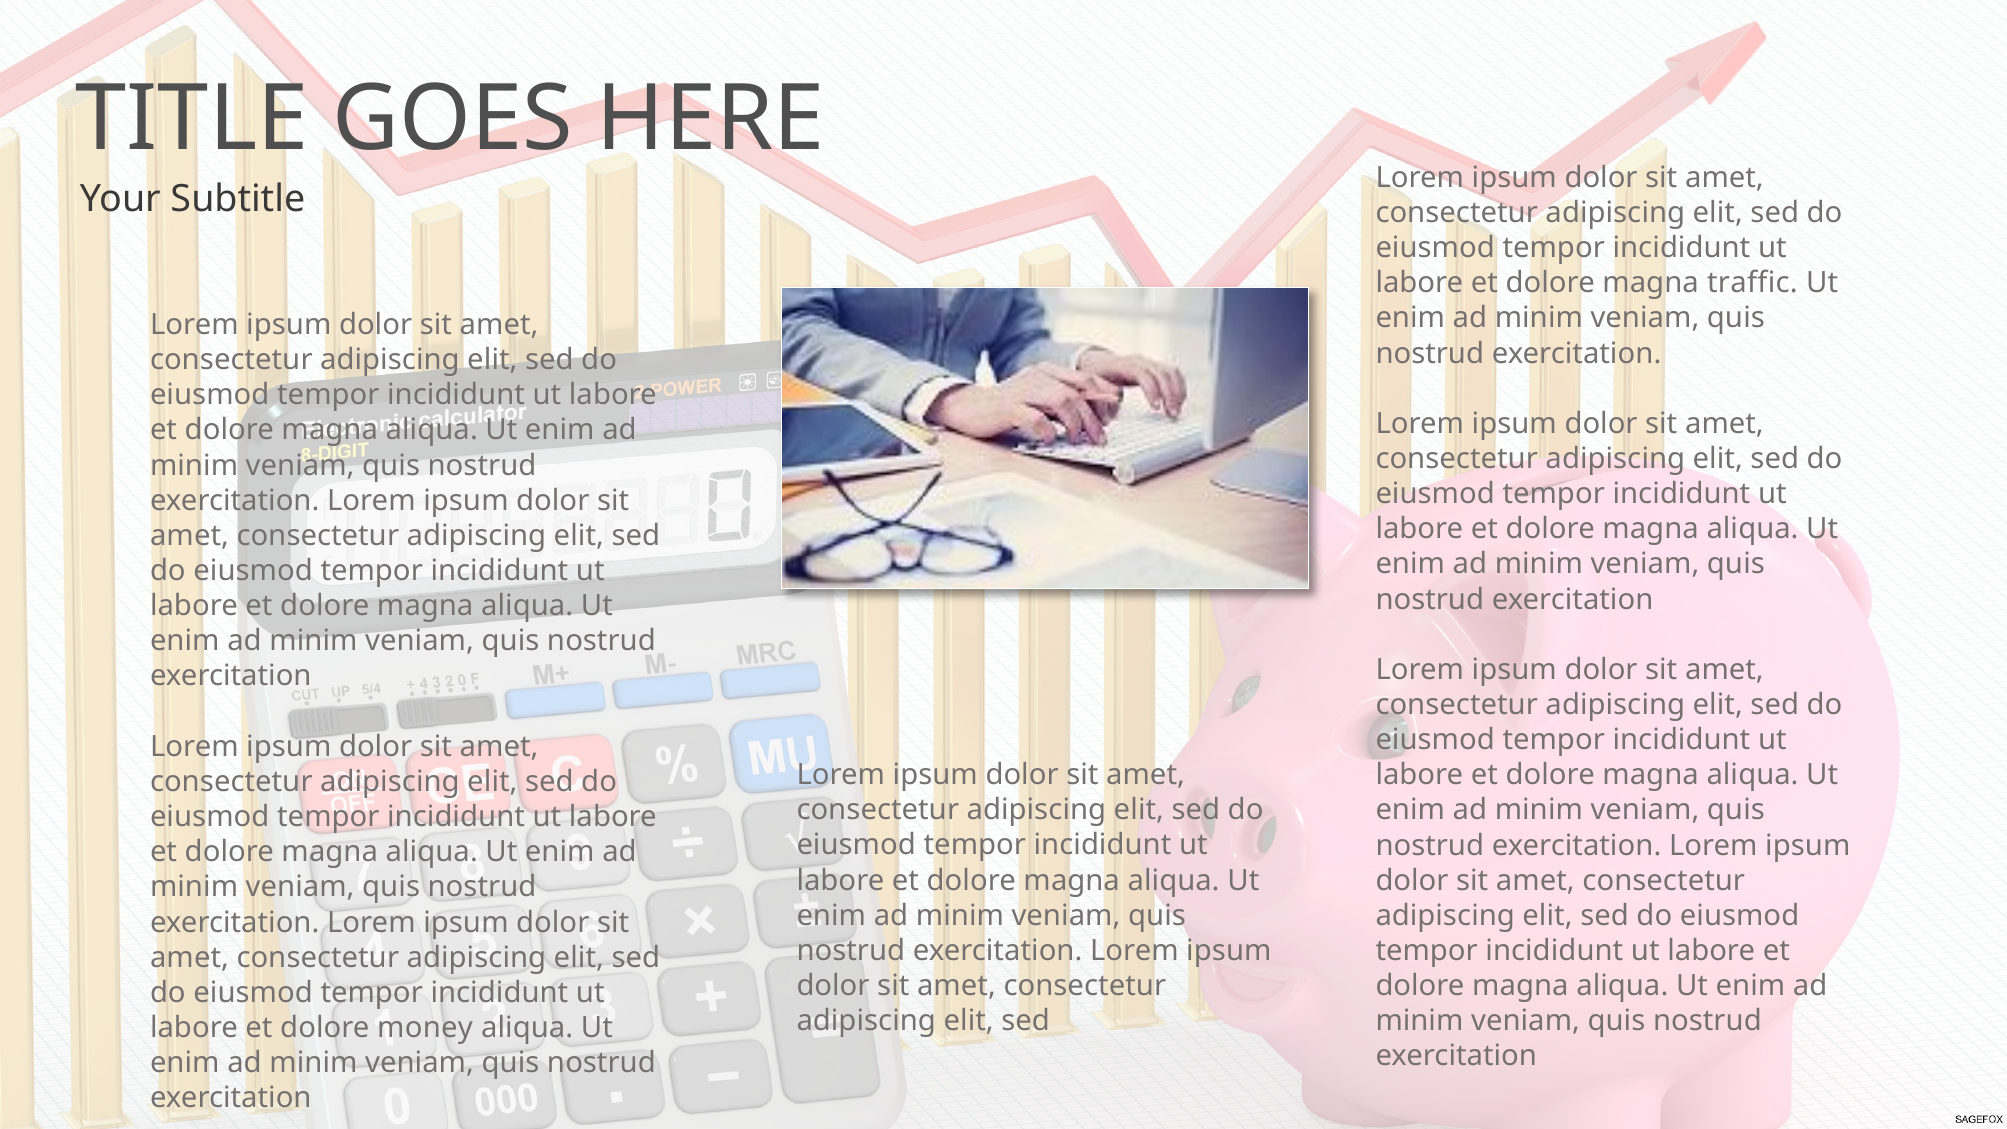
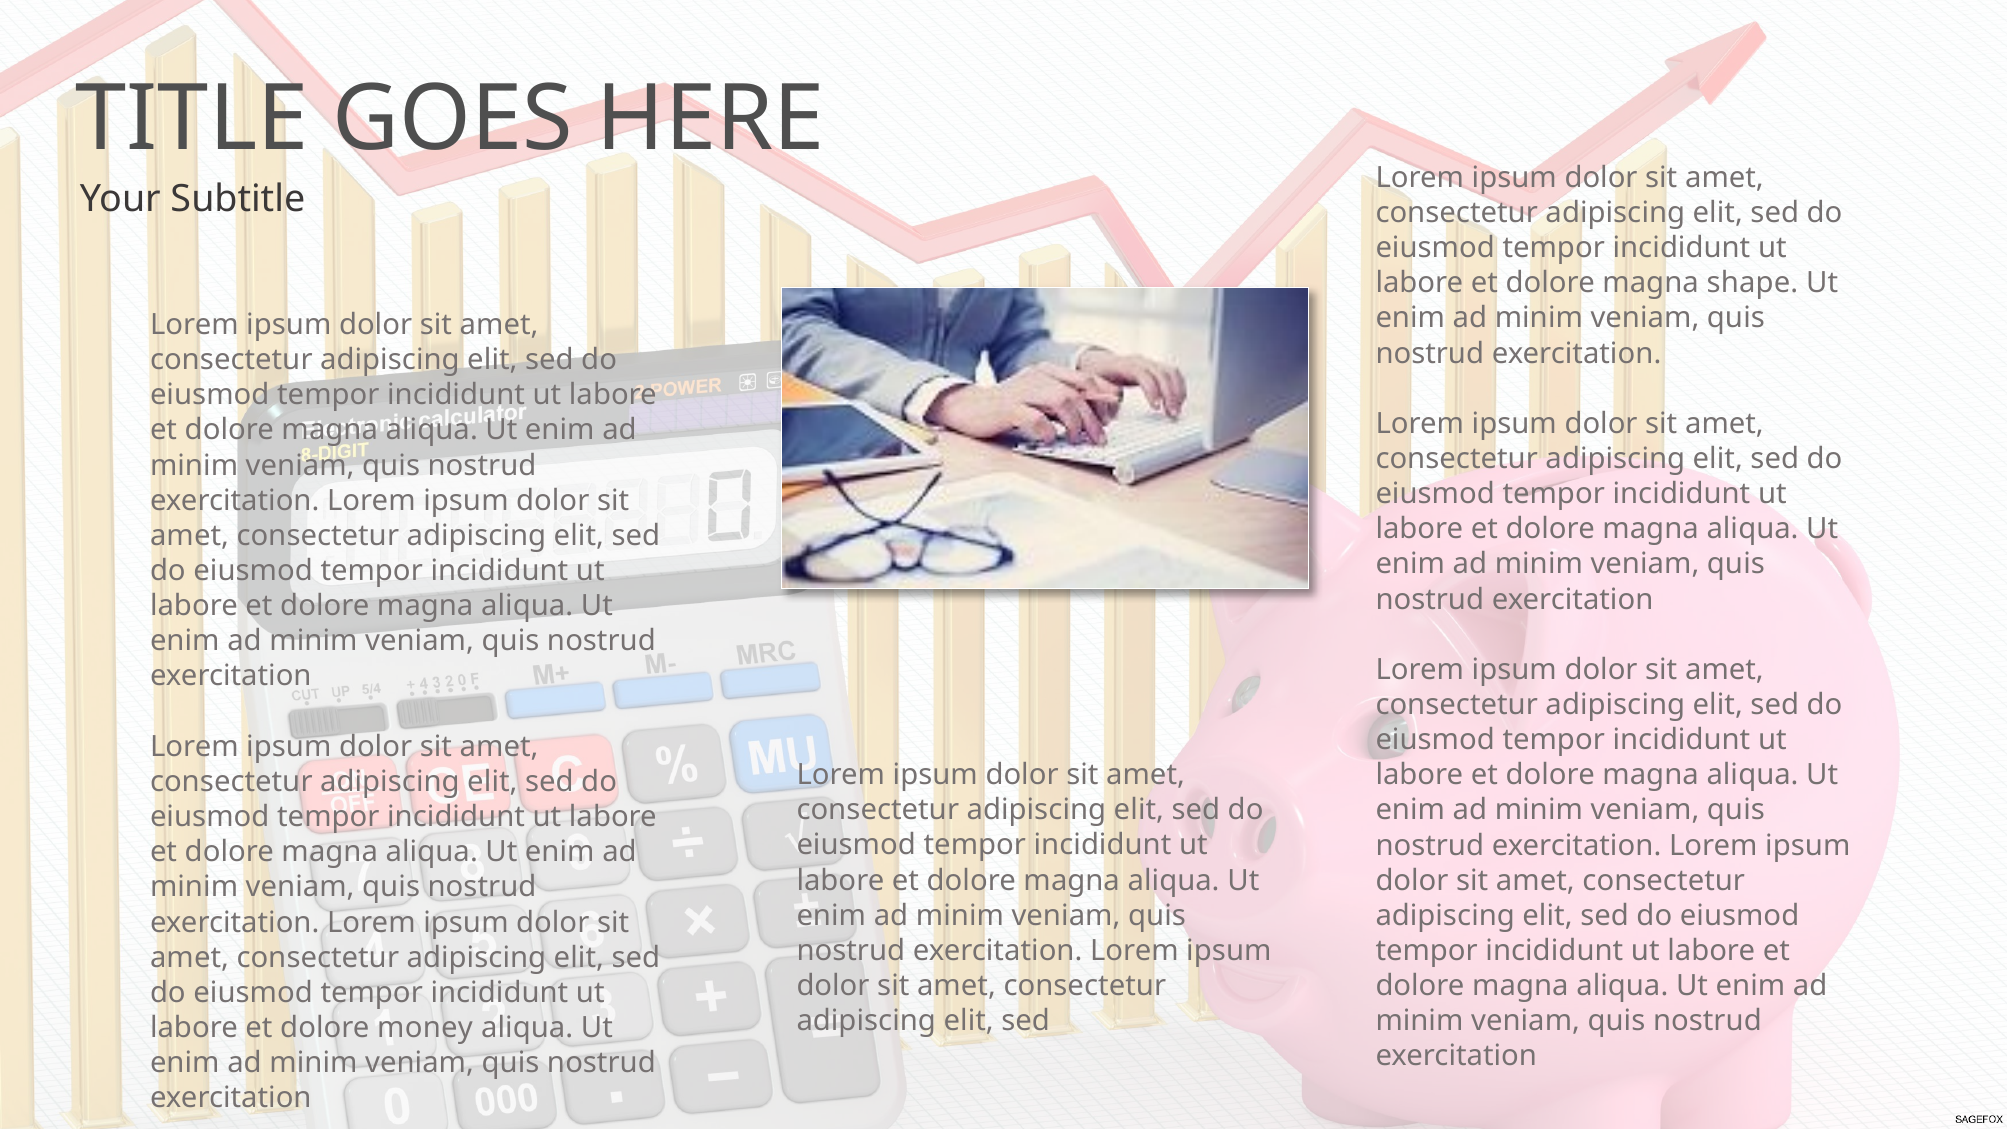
traffic: traffic -> shape (1752, 283)
